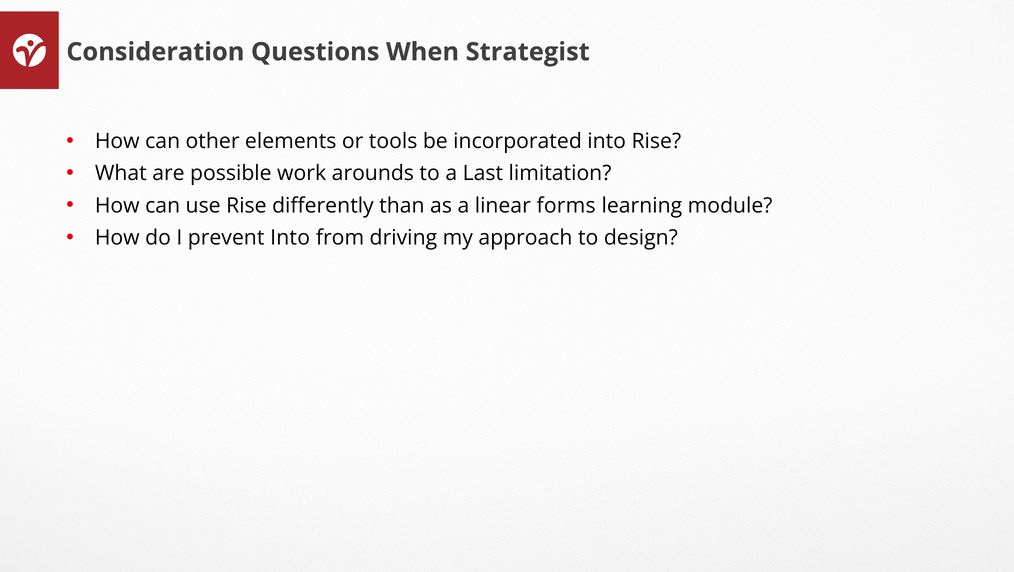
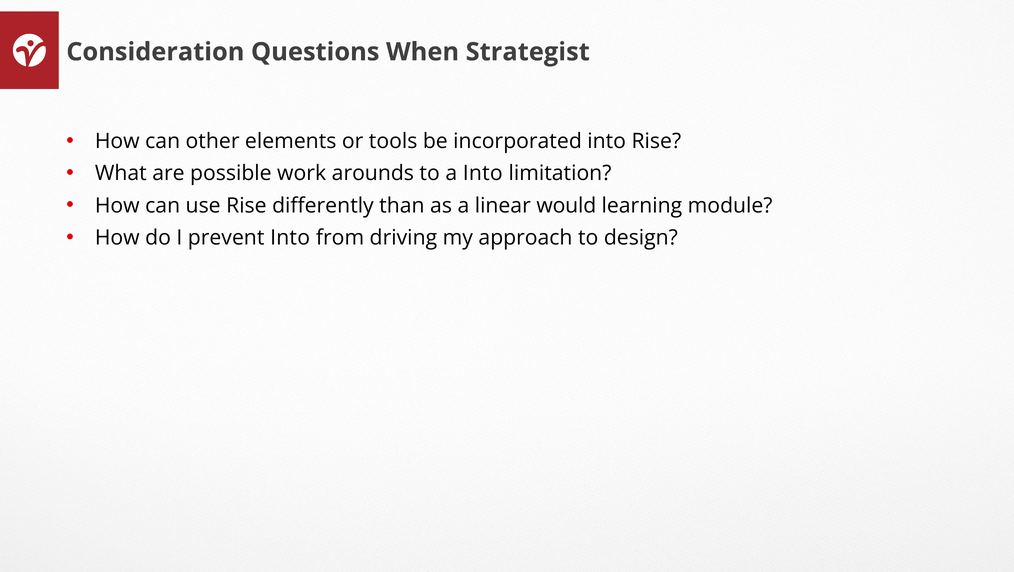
a Last: Last -> Into (483, 173)
forms: forms -> would (566, 206)
